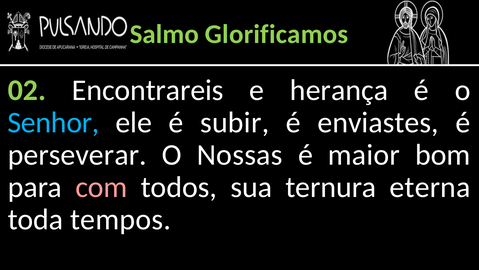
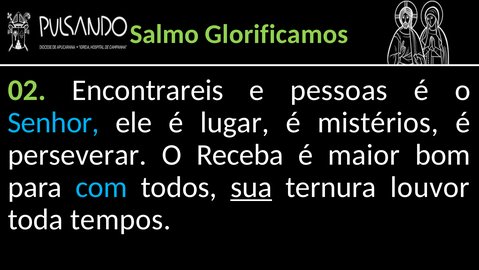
herança: herança -> pessoas (339, 90)
subir: subir -> lugar (235, 122)
enviastes: enviastes -> mistérios (378, 122)
Nossas: Nossas -> Receba (240, 155)
com colour: pink -> light blue (101, 187)
sua underline: none -> present (251, 187)
eterna: eterna -> louvor (430, 187)
